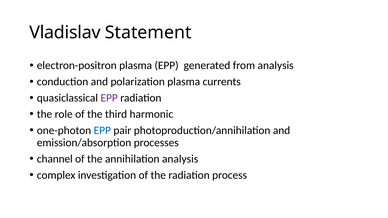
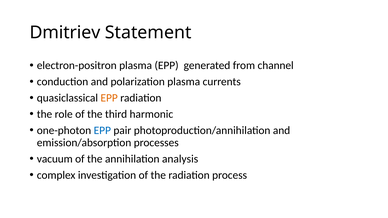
Vladislav: Vladislav -> Dmitriev (65, 33)
from analysis: analysis -> channel (276, 66)
EPP colour: purple -> orange (109, 98)
channel: channel -> vacuum (55, 159)
